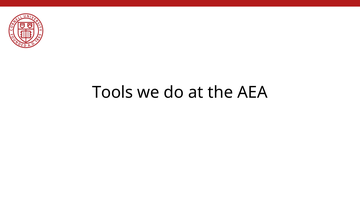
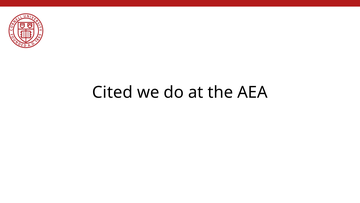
Tools: Tools -> Cited (112, 92)
